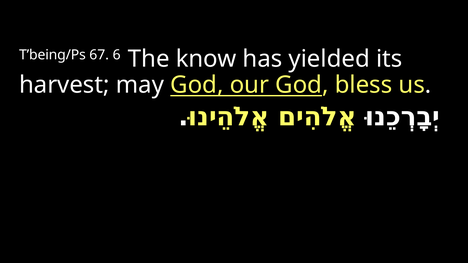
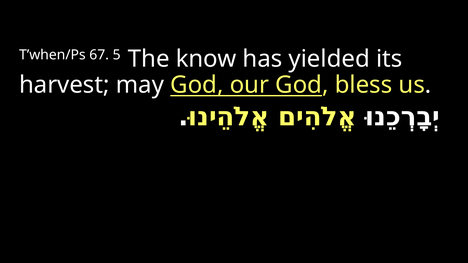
T’being/Ps: T’being/Ps -> T’when/Ps (52, 55)
6: 6 -> 5 (117, 55)
